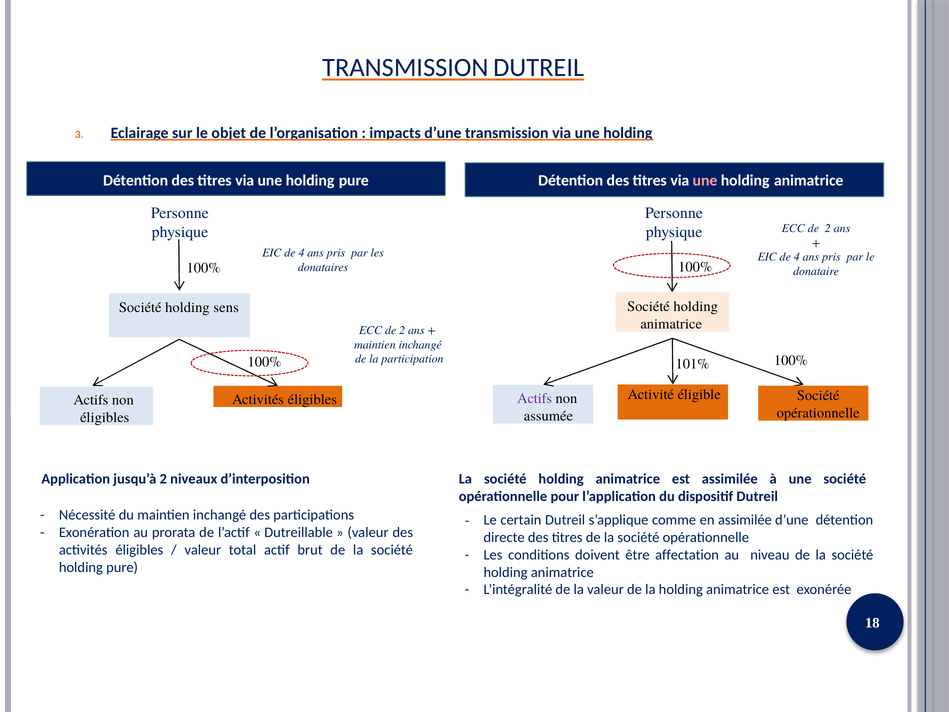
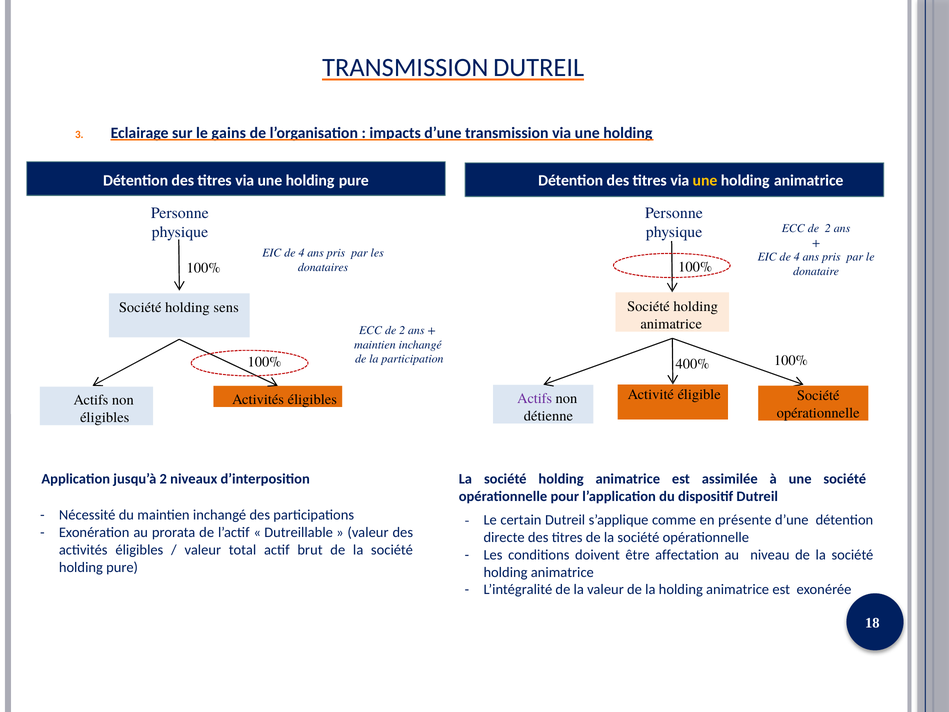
objet: objet -> gains (229, 133)
une colour: pink -> yellow (705, 180)
101%: 101% -> 400% (693, 364)
assumée: assumée -> détienne (548, 416)
en assimilée: assimilée -> présente (745, 520)
